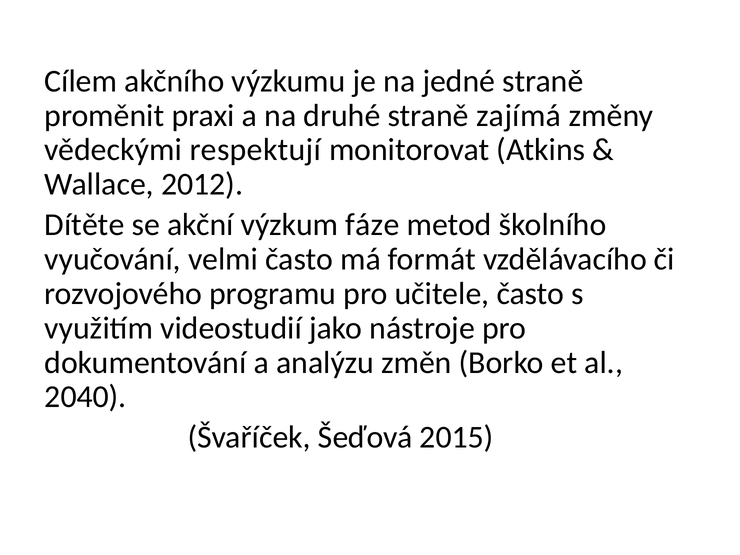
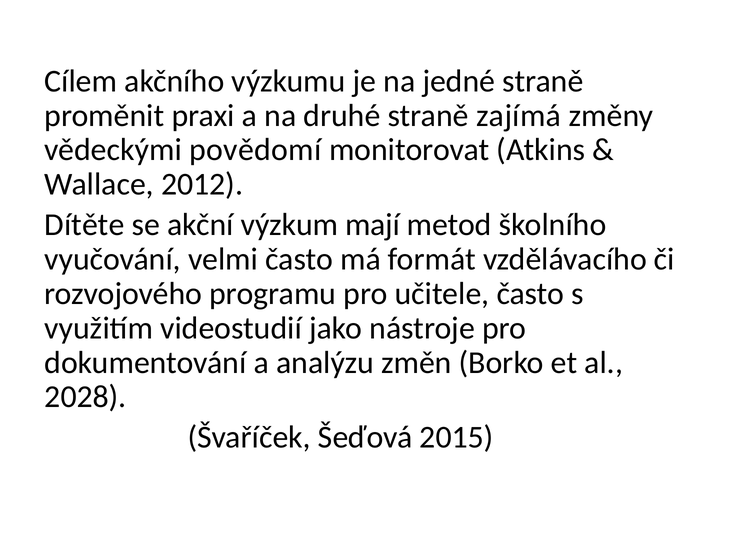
respektují: respektují -> povědomí (255, 150)
fáze: fáze -> mají (373, 225)
2040: 2040 -> 2028 (85, 397)
